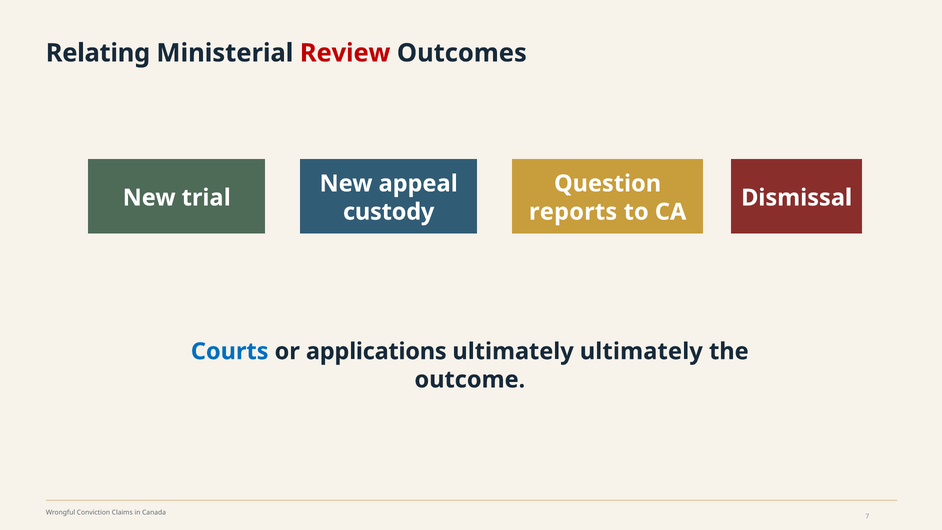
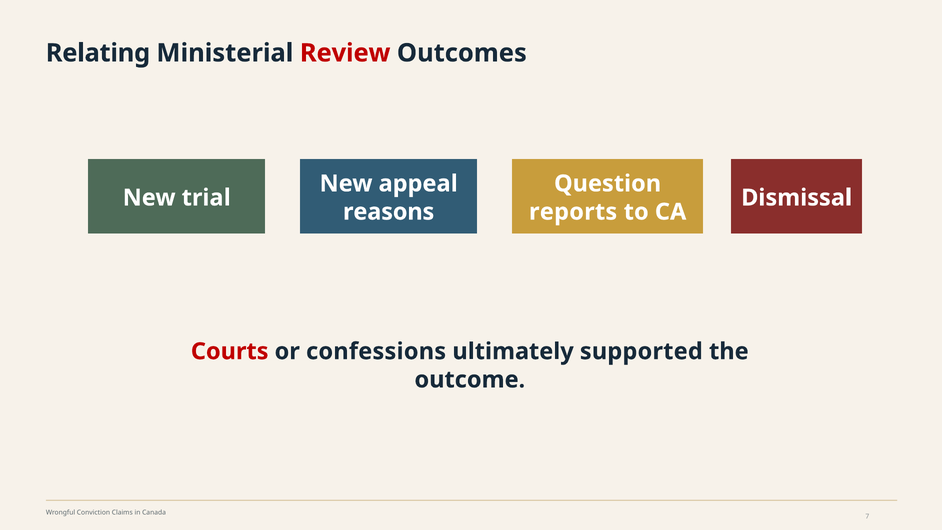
custody: custody -> reasons (389, 212)
Courts colour: blue -> red (230, 351)
applications: applications -> confessions (376, 351)
ultimately ultimately: ultimately -> supported (641, 351)
